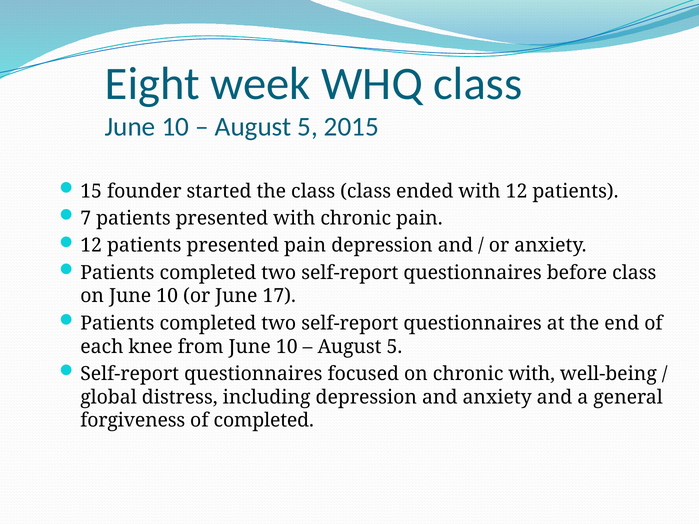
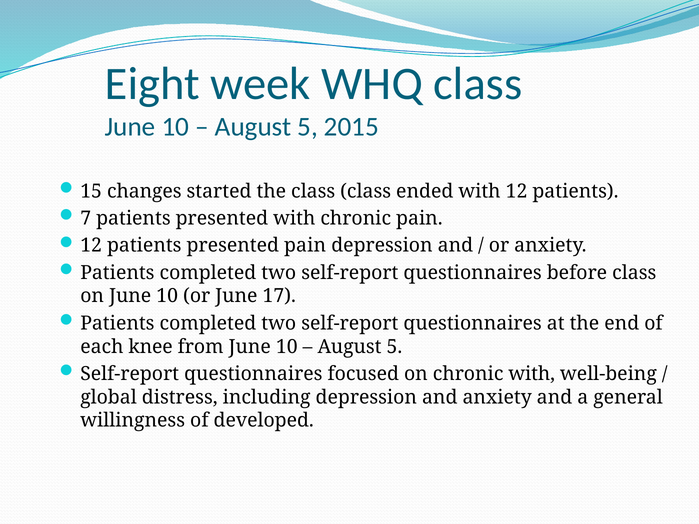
founder: founder -> changes (144, 191)
forgiveness: forgiveness -> willingness (133, 421)
of completed: completed -> developed (264, 421)
